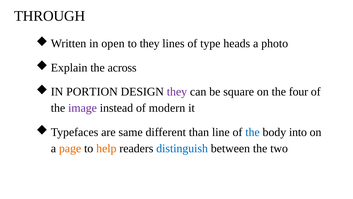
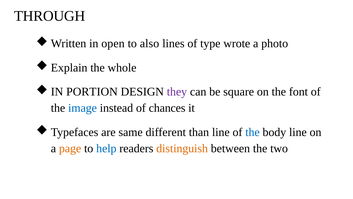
to they: they -> also (150, 43)
heads: heads -> wrote (237, 43)
across: across -> whole (122, 68)
four: four -> font (298, 92)
image colour: purple -> blue (83, 108)
modern: modern -> chances (167, 108)
body into: into -> line (298, 132)
help colour: orange -> blue (106, 148)
distinguish colour: blue -> orange (182, 148)
